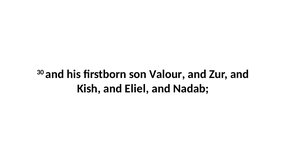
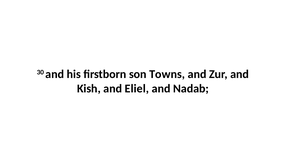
Valour: Valour -> Towns (167, 74)
